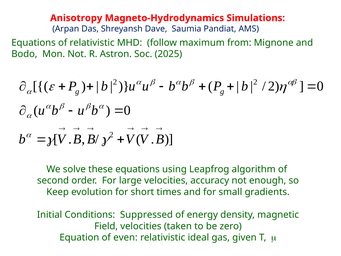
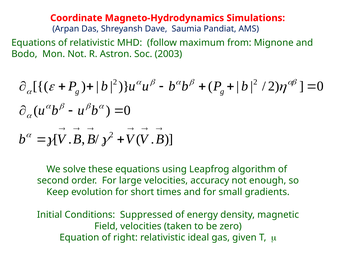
Anisotropy: Anisotropy -> Coordinate (76, 18)
2025: 2025 -> 2003 (168, 54)
even: even -> right (125, 237)
